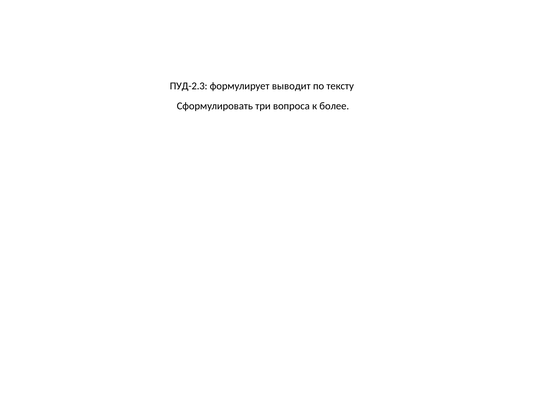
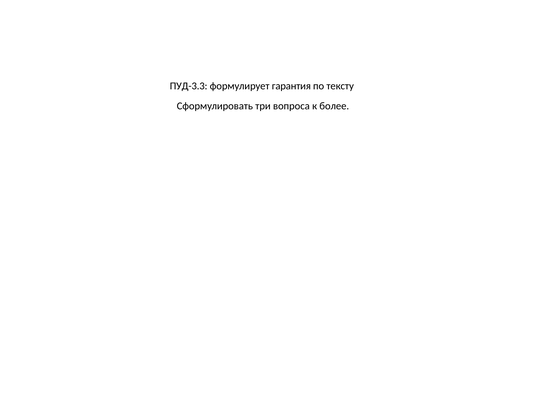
ПУД-2.3: ПУД-2.3 -> ПУД-3.3 (189, 86)
выводит: выводит -> гарантия (291, 86)
